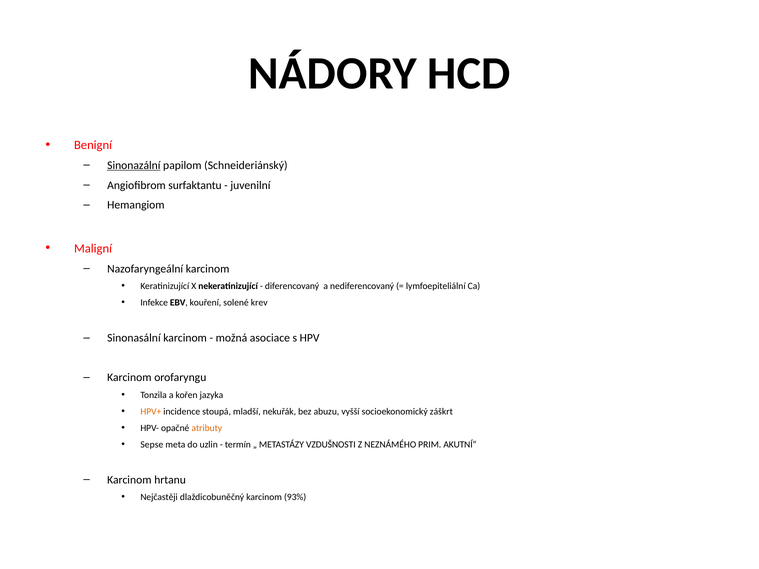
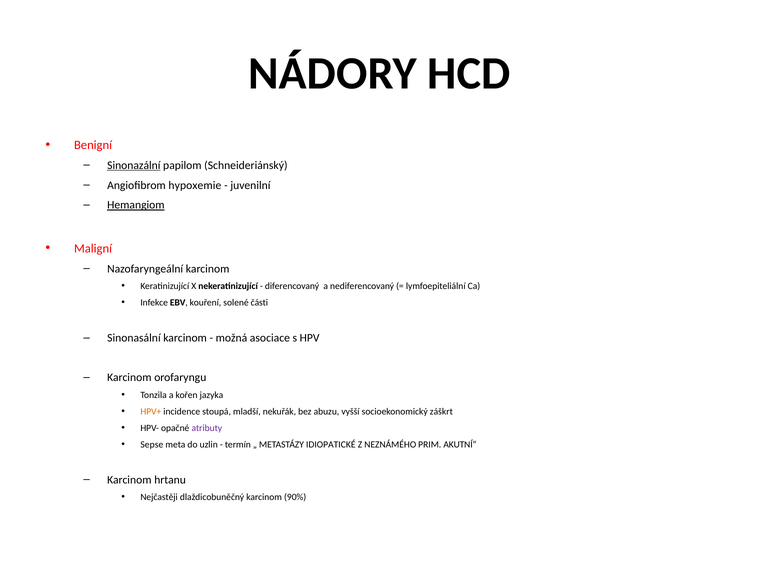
surfaktantu: surfaktantu -> hypoxemie (195, 185)
Hemangiom underline: none -> present (136, 205)
krev: krev -> části (259, 303)
atributy colour: orange -> purple (207, 428)
VZDUŠNOSTI: VZDUŠNOSTI -> IDIOPATICKÉ (331, 445)
93%: 93% -> 90% (295, 498)
